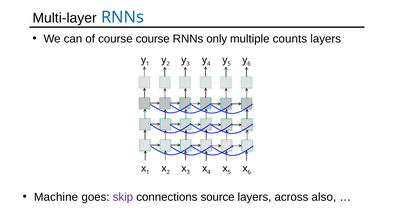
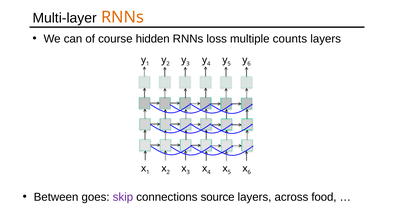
RNNs colour: blue -> orange (123, 17)
course course: course -> hidden (153, 39)
only: only -> loss (217, 39)
Machine: Machine -> Between (56, 197)
also: also -> food (324, 197)
